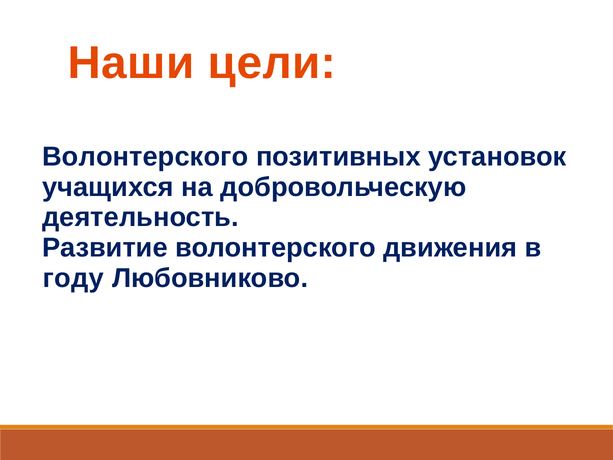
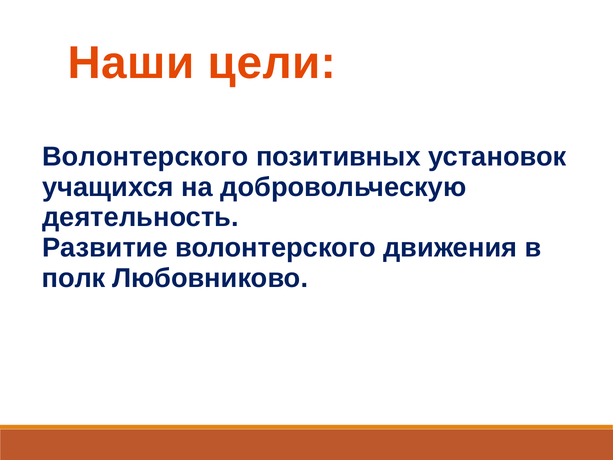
году: году -> полк (74, 278)
